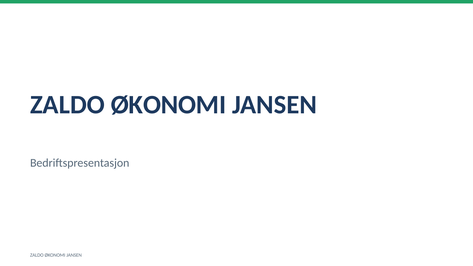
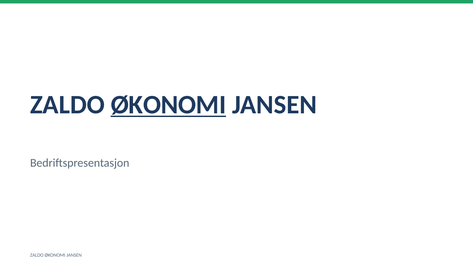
ØKONOMI underline: none -> present (168, 105)
